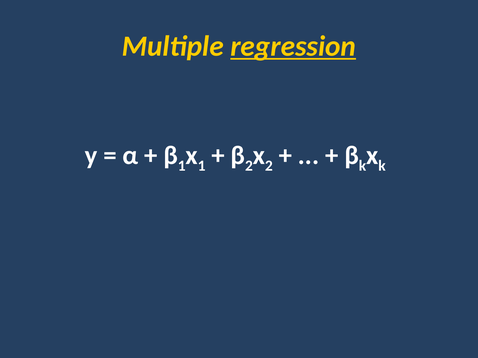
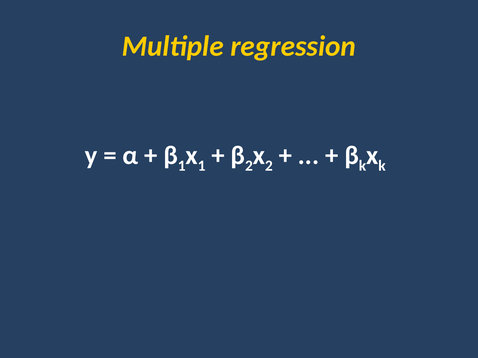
regression underline: present -> none (293, 46)
